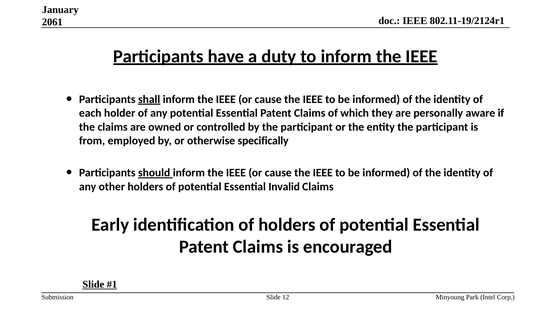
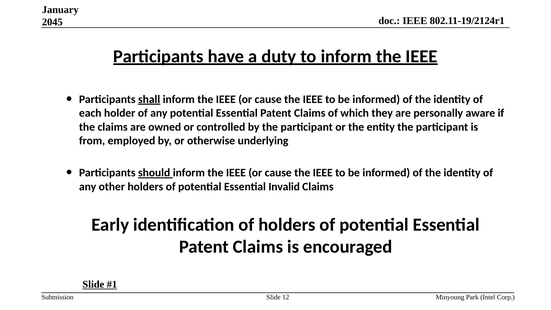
2061: 2061 -> 2045 (52, 22)
specifically: specifically -> underlying (263, 141)
